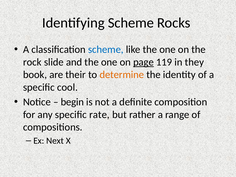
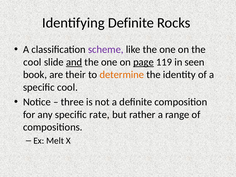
Identifying Scheme: Scheme -> Definite (131, 23)
scheme colour: blue -> purple (106, 50)
rock: rock -> cool (32, 62)
and underline: none -> present (74, 62)
they: they -> seen (194, 62)
begin: begin -> three (72, 102)
Next: Next -> Melt (55, 141)
